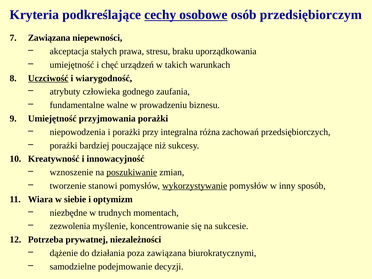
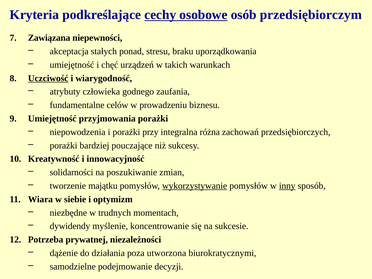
prawa: prawa -> ponad (132, 51)
walne: walne -> celów (117, 105)
wznoszenie: wznoszenie -> solidarności (71, 172)
poszukiwanie underline: present -> none (132, 172)
stanowi: stanowi -> majątku (103, 186)
inny underline: none -> present (287, 186)
zezwolenia: zezwolenia -> dywidendy (70, 226)
poza zawiązana: zawiązana -> utworzona (167, 253)
